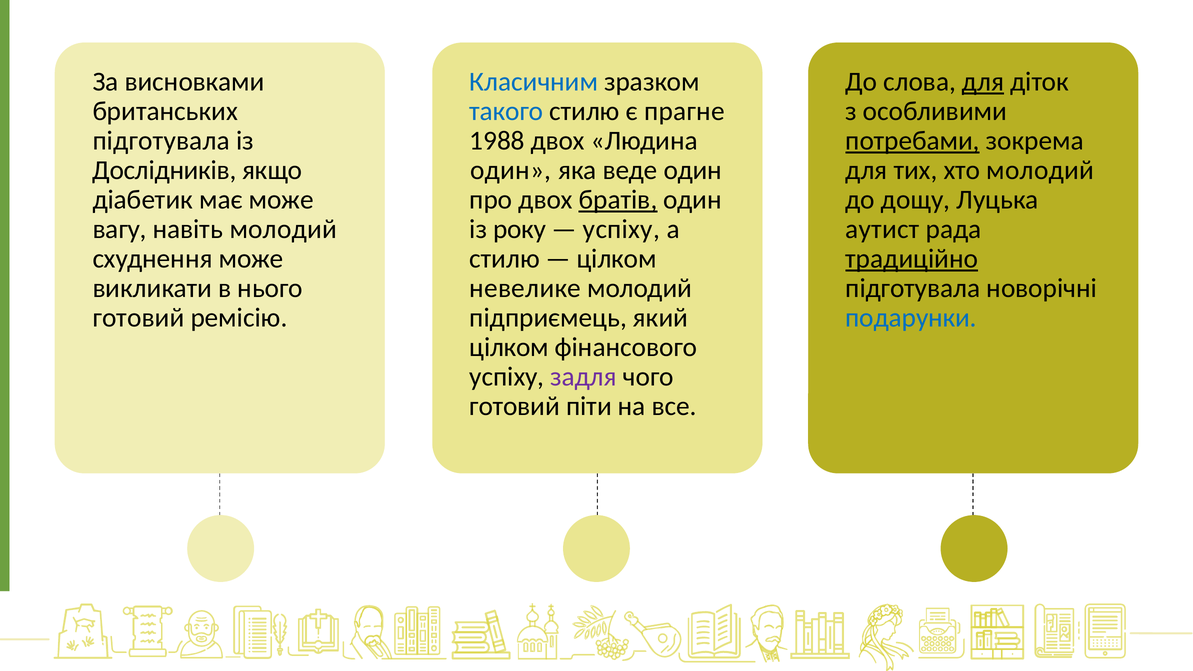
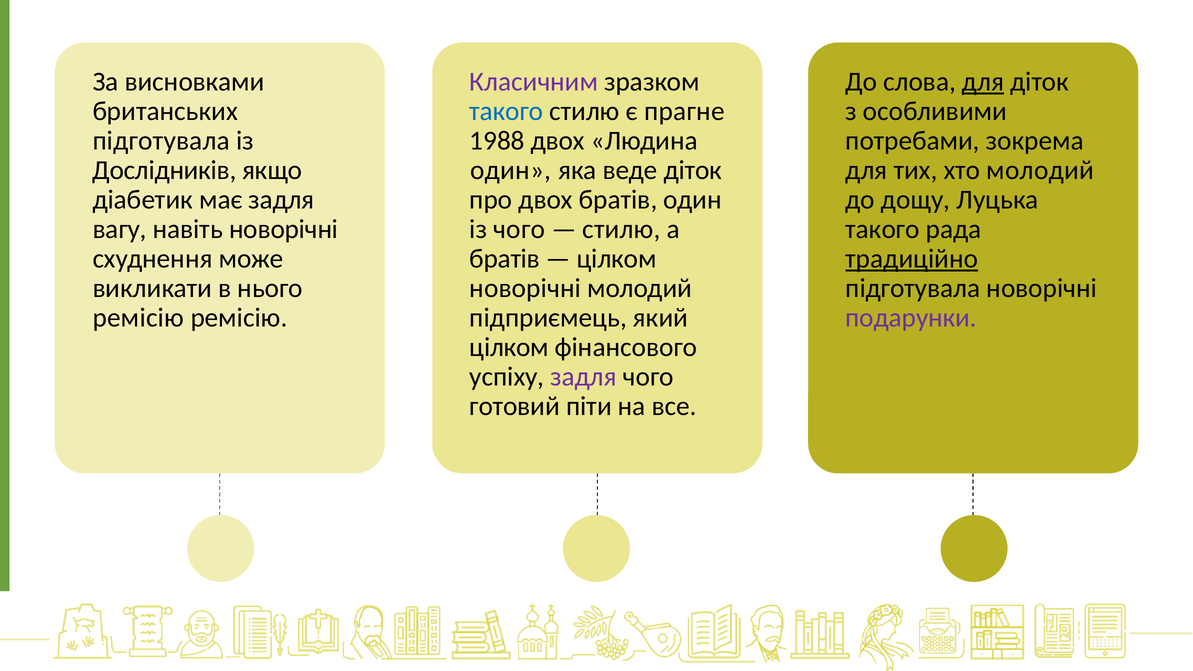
Класичним colour: blue -> purple (534, 82)
потребами underline: present -> none (913, 141)
веде один: один -> діток (693, 170)
має може: може -> задля (281, 200)
братів underline: present -> none (618, 200)
навіть молодий: молодий -> новорічні (284, 229)
із року: року -> чого (519, 229)
успіху: успіху -> стилю (621, 229)
аутист: аутист -> такого (883, 229)
стилю: стилю -> братів (505, 259)
невелике: невелике -> новорічні (525, 288)
готовий: готовий -> ремісію (138, 318)
подарунки colour: blue -> purple (911, 318)
